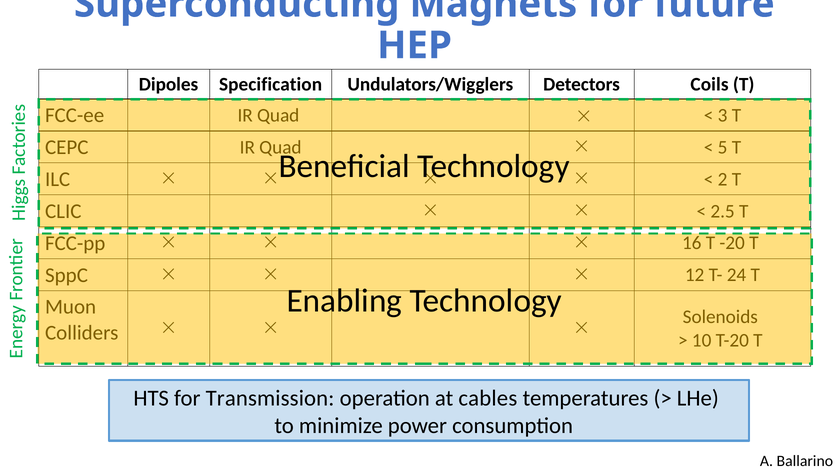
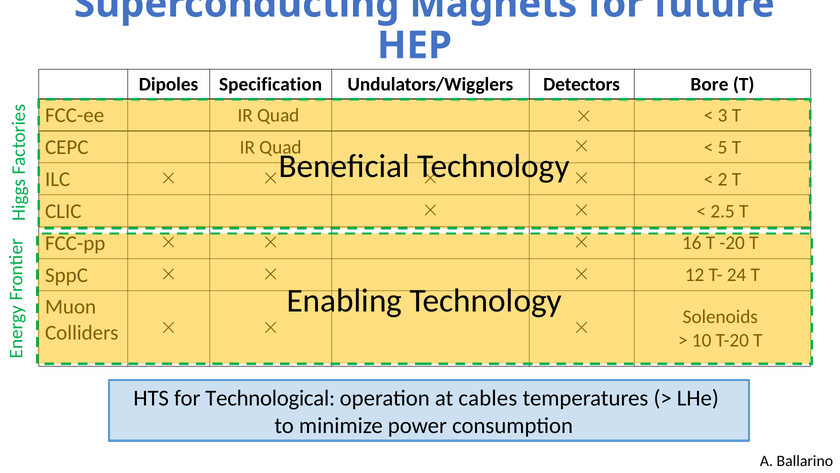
Coils: Coils -> Bore (709, 84)
Transmission: Transmission -> Technological (270, 398)
